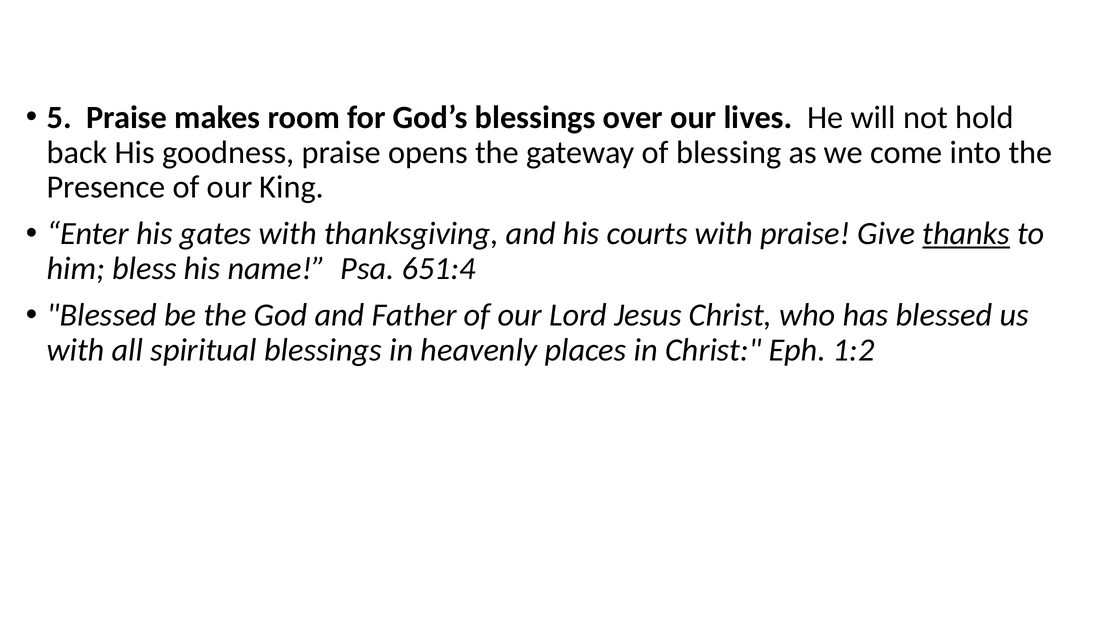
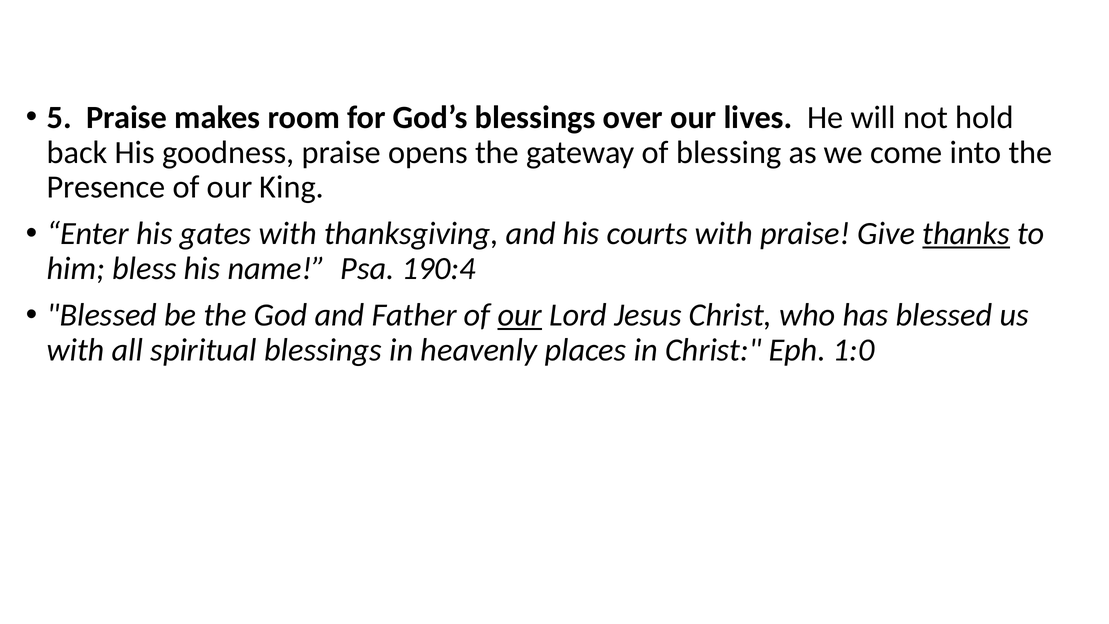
651:4: 651:4 -> 190:4 (439, 269)
our underline: none -> present (520, 315)
1:2: 1:2 -> 1:0 (854, 350)
